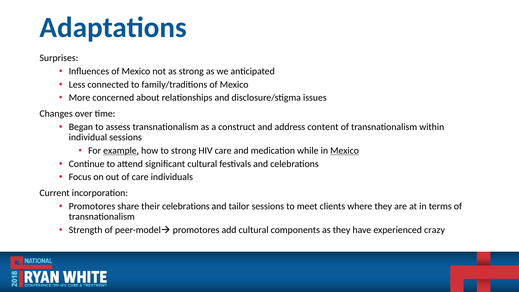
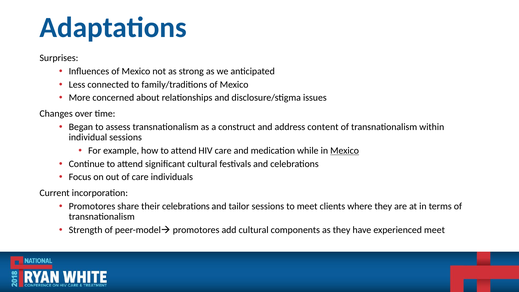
example underline: present -> none (121, 151)
how to strong: strong -> attend (184, 151)
experienced crazy: crazy -> meet (435, 230)
